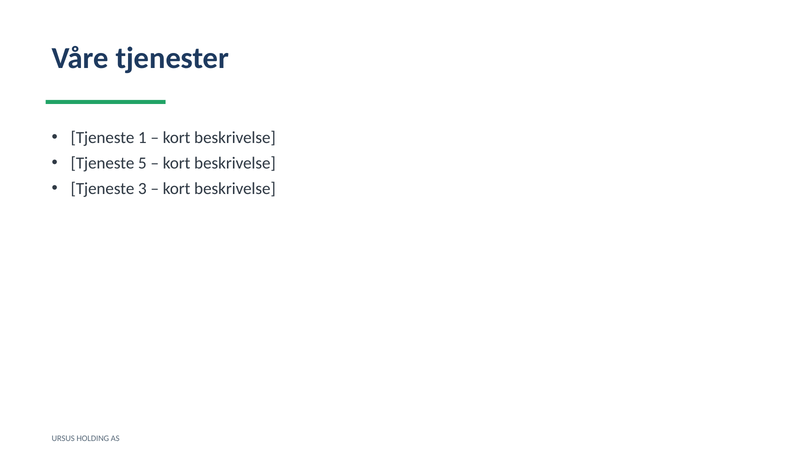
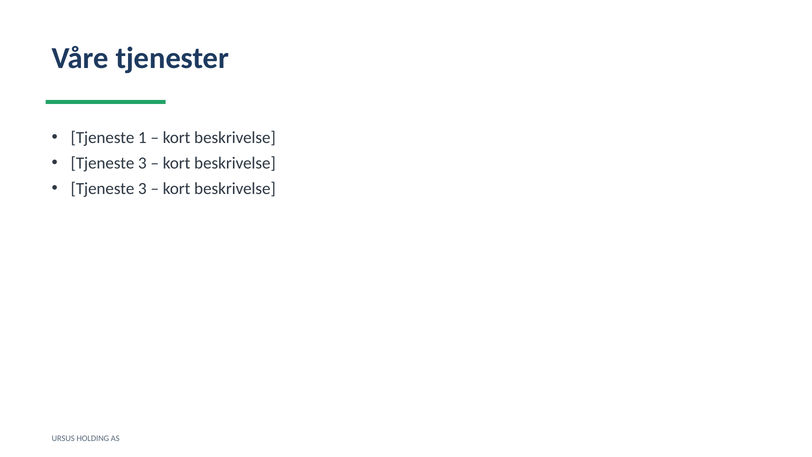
5: 5 -> 3 (142, 163)
